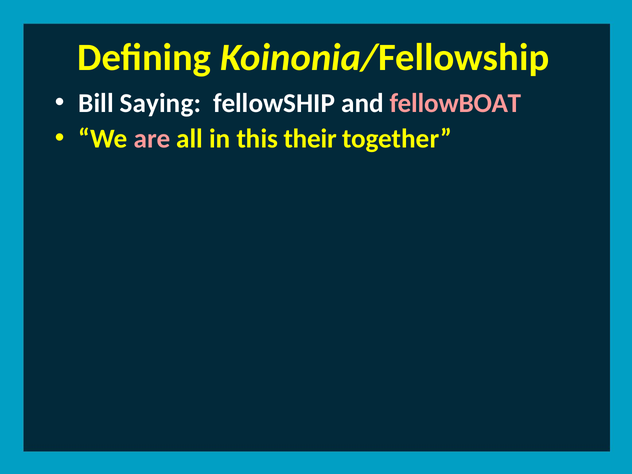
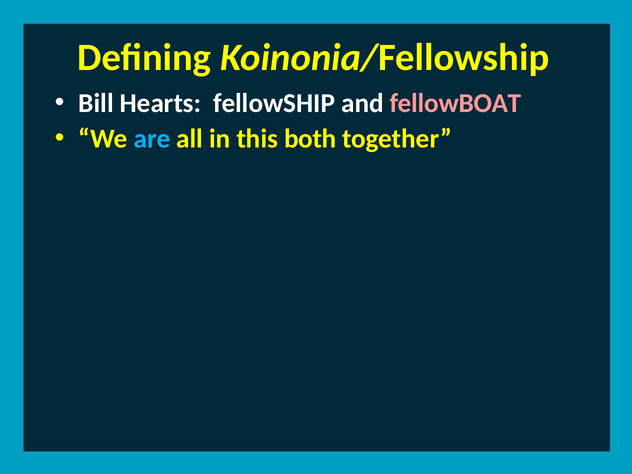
Saying: Saying -> Hearts (161, 103)
are colour: pink -> light blue (152, 139)
their: their -> both (310, 139)
